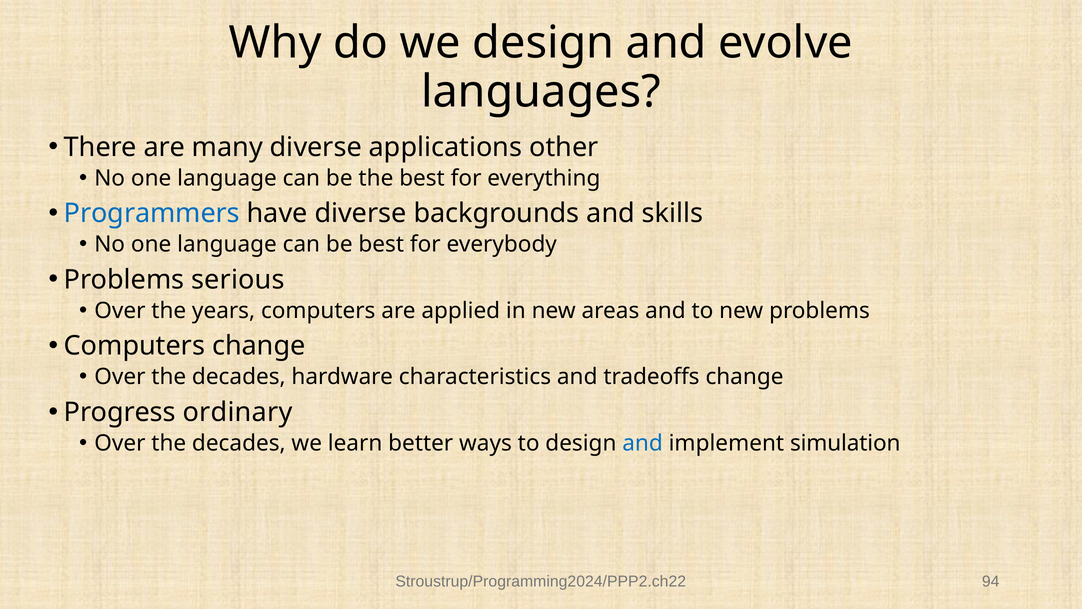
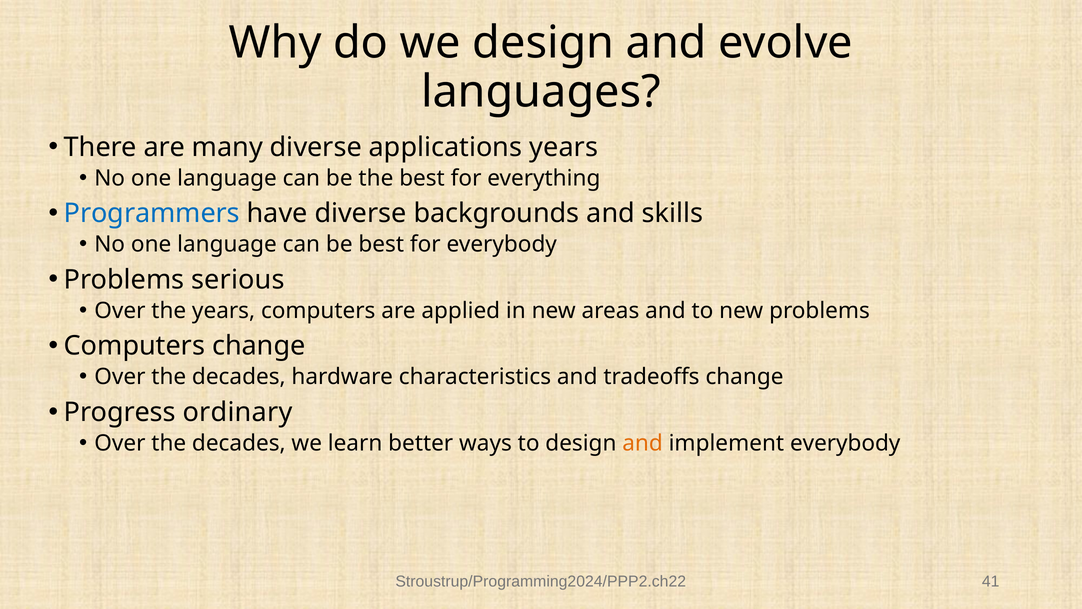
applications other: other -> years (564, 147)
and colour: blue -> orange (643, 443)
implement simulation: simulation -> everybody (845, 443)
94: 94 -> 41 (991, 581)
